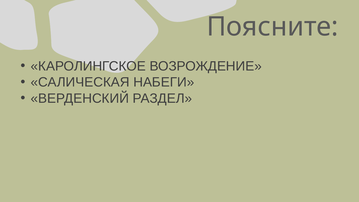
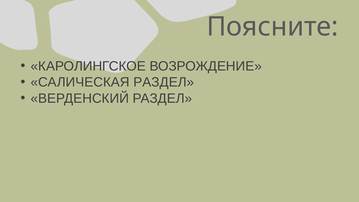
САЛИЧЕСКАЯ НАБЕГИ: НАБЕГИ -> РАЗДЕЛ (164, 82)
